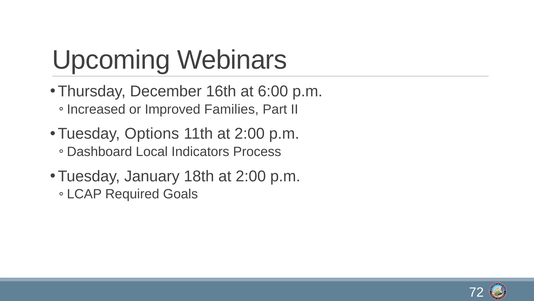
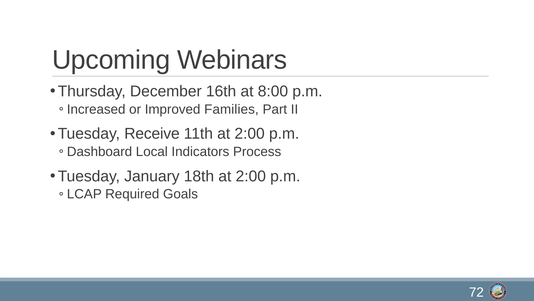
6:00: 6:00 -> 8:00 (273, 91)
Options: Options -> Receive (152, 134)
